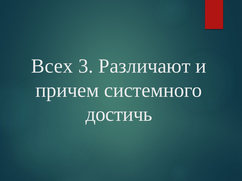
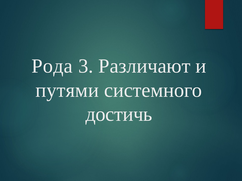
Всех: Всех -> Рода (52, 66)
причем: причем -> путями (67, 90)
